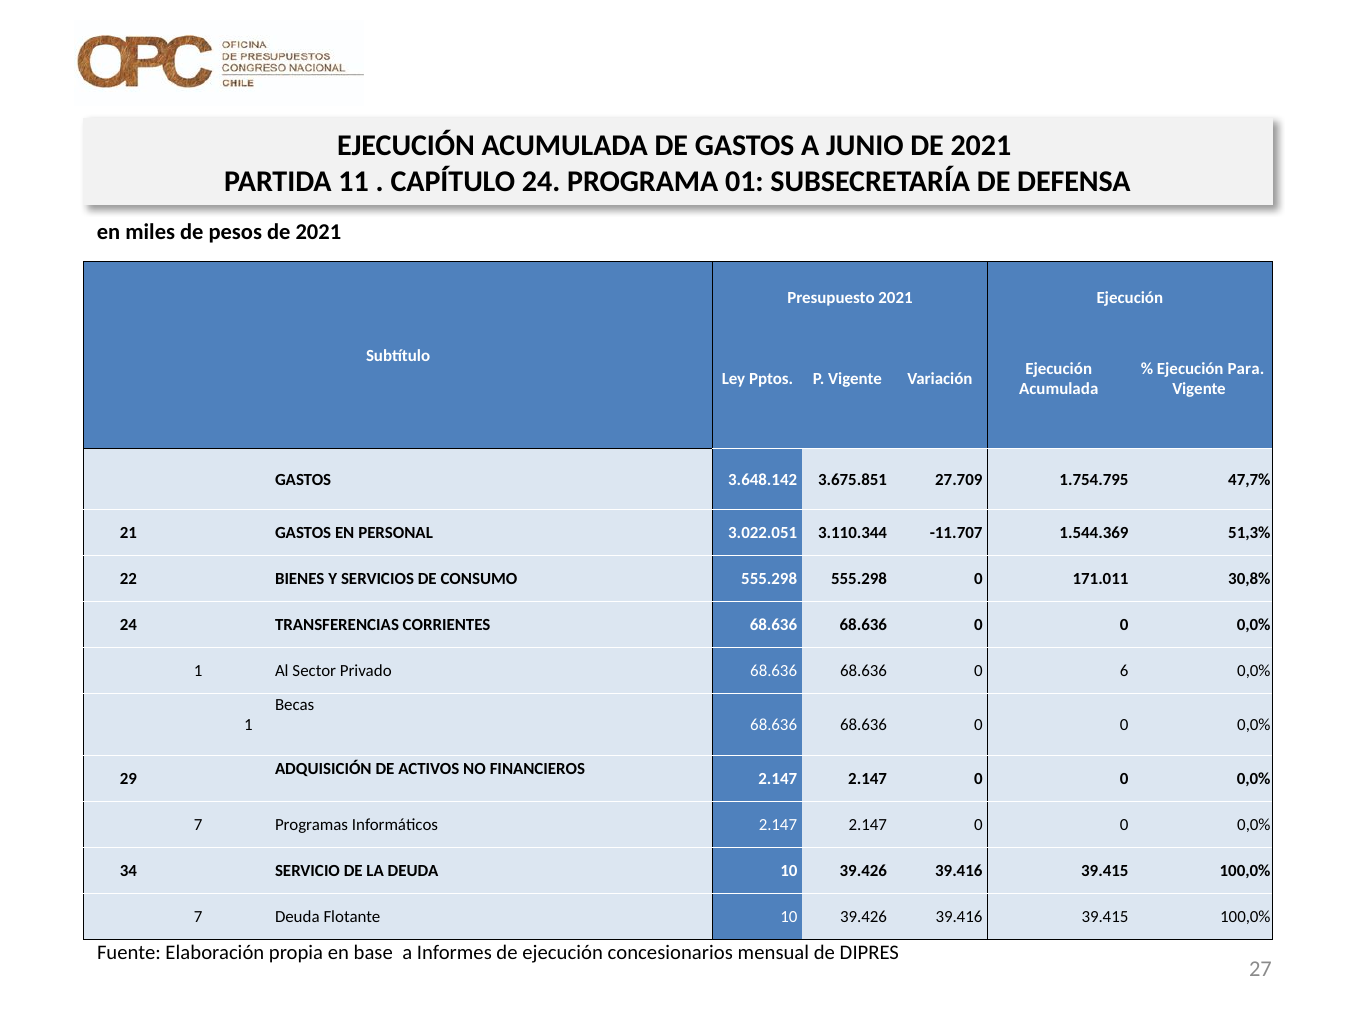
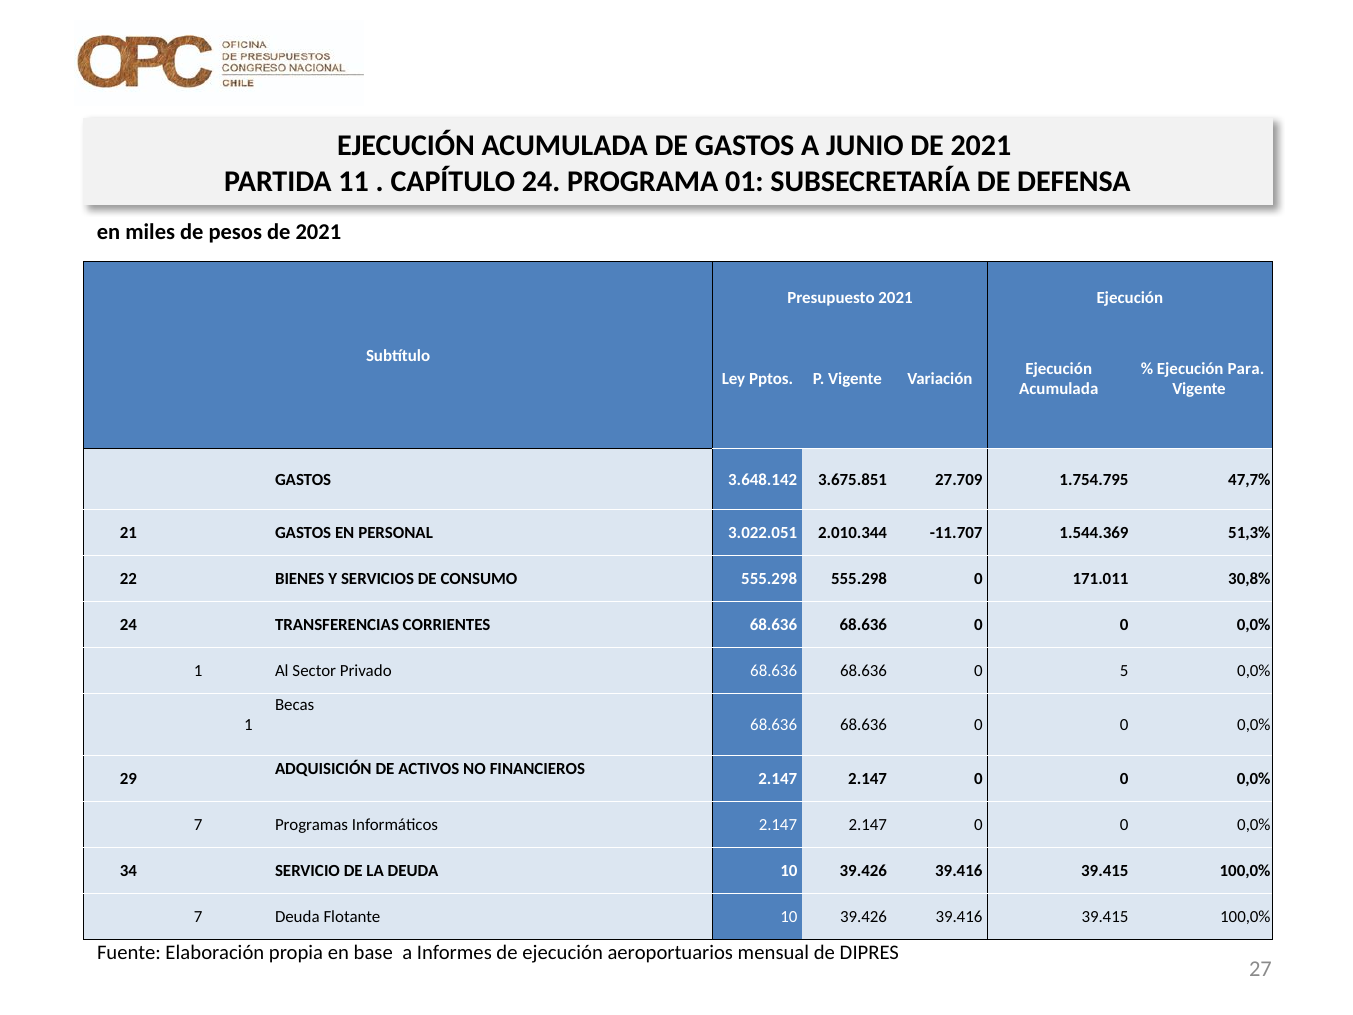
3.110.344: 3.110.344 -> 2.010.344 (853, 533)
6: 6 -> 5 (1124, 671)
concesionarios: concesionarios -> aeroportuarios (670, 952)
